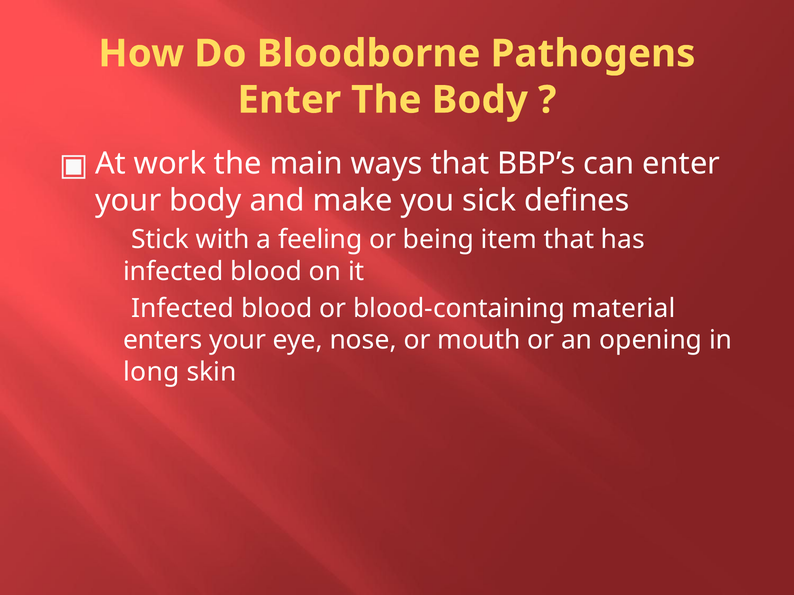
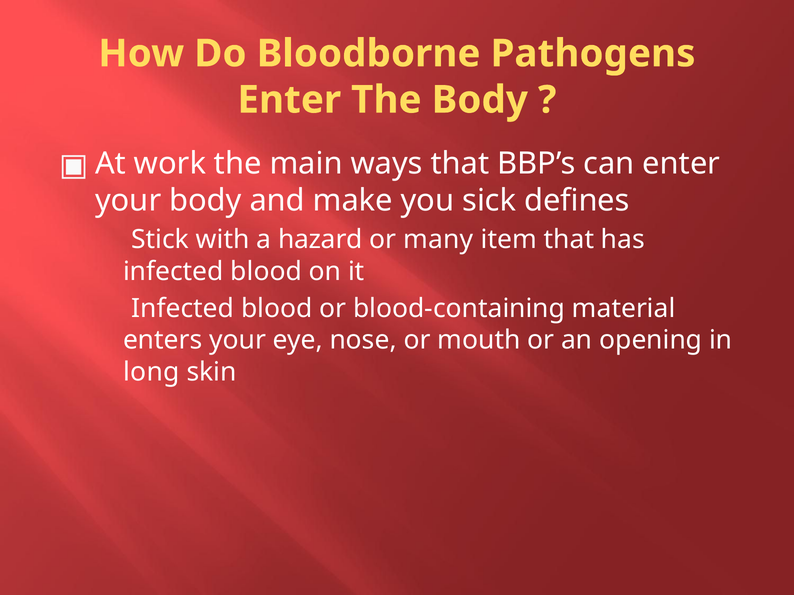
feeling: feeling -> hazard (320, 240)
being: being -> many (438, 240)
